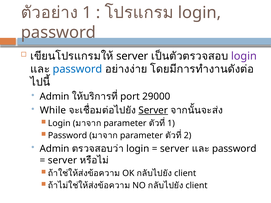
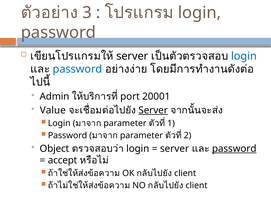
1: 1 -> 3 (87, 13)
login colour: purple -> blue (244, 56)
29000: 29000 -> 20001 (156, 97)
While: While -> Value (53, 110)
Admin: Admin -> Object (55, 149)
password underline: none -> present (234, 149)
server: server -> accept (63, 161)
